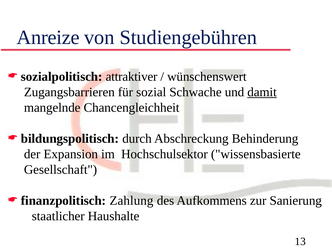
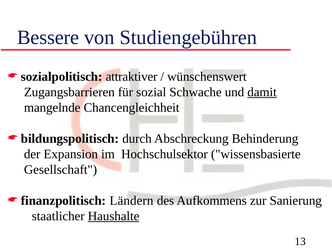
Anreize: Anreize -> Bessere (48, 37)
Zahlung: Zahlung -> Ländern (131, 201)
Haushalte underline: none -> present (114, 216)
